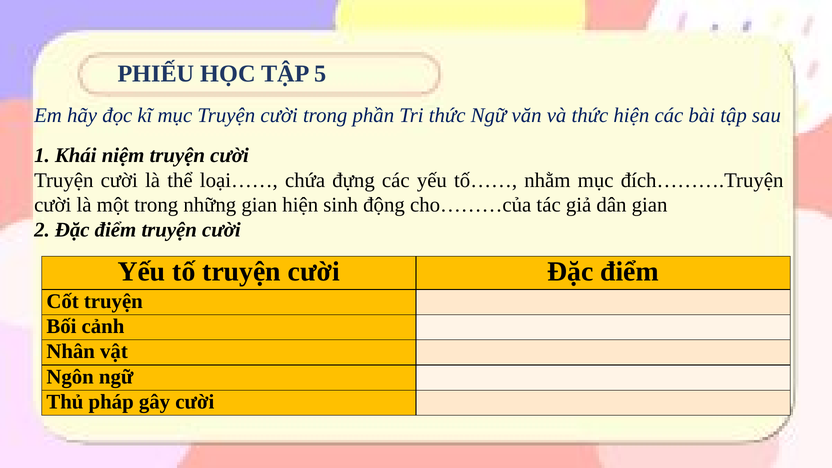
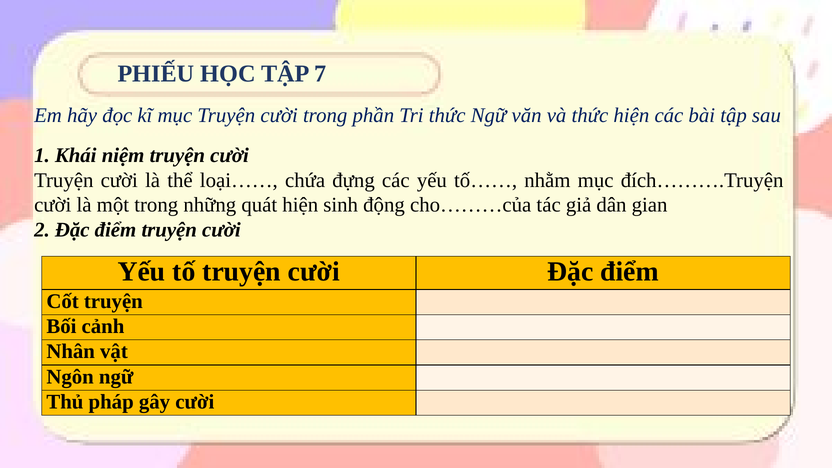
5: 5 -> 7 (320, 74)
những gian: gian -> quát (259, 205)
